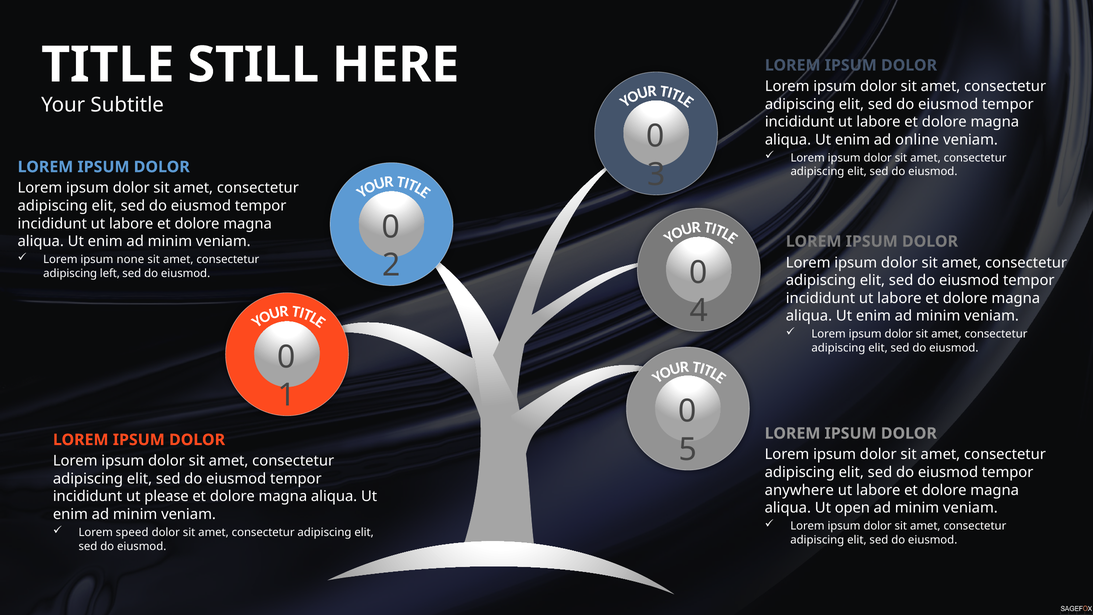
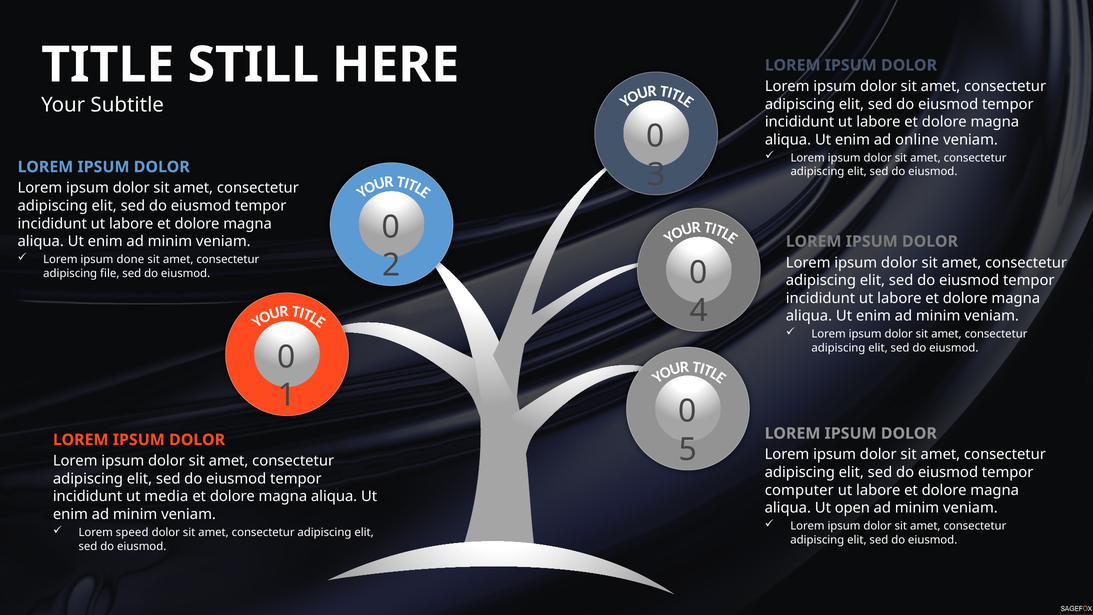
none: none -> done (130, 260)
left: left -> file (110, 273)
anywhere: anywhere -> computer (799, 490)
please: please -> media (166, 496)
